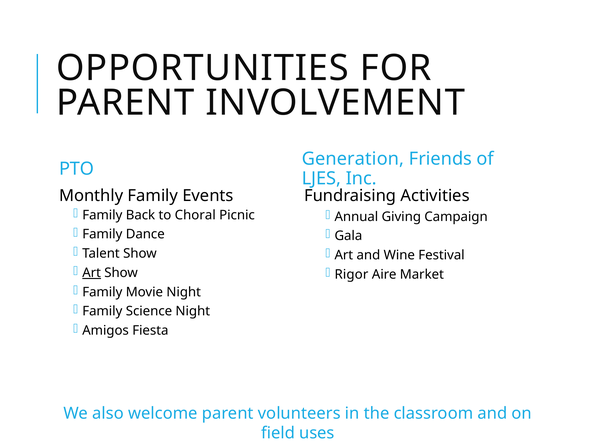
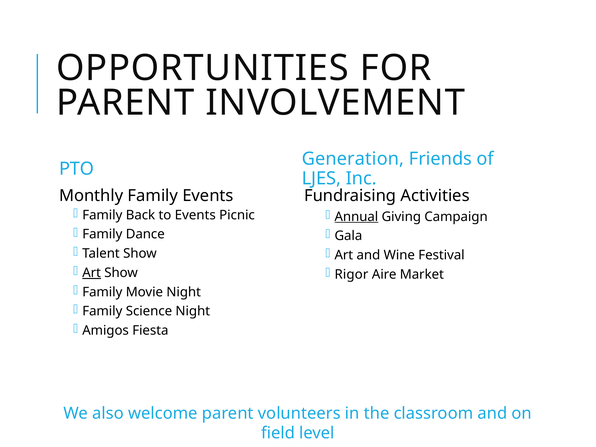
to Choral: Choral -> Events (195, 215)
Annual underline: none -> present (356, 217)
uses: uses -> level (317, 433)
